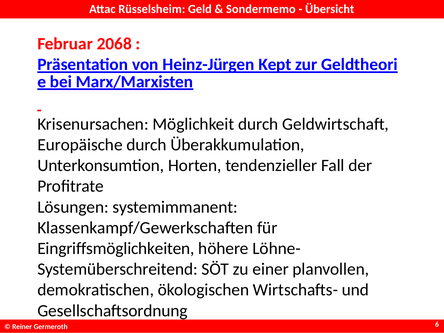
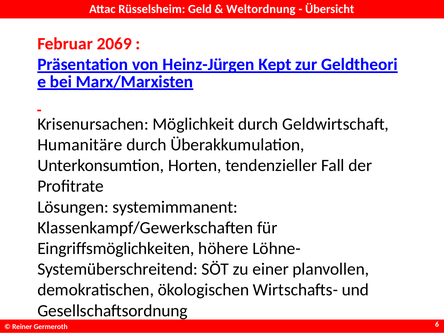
Sondermemo: Sondermemo -> Weltordnung (261, 9)
2068: 2068 -> 2069 (114, 44)
Europäische: Europäische -> Humanitäre (80, 145)
